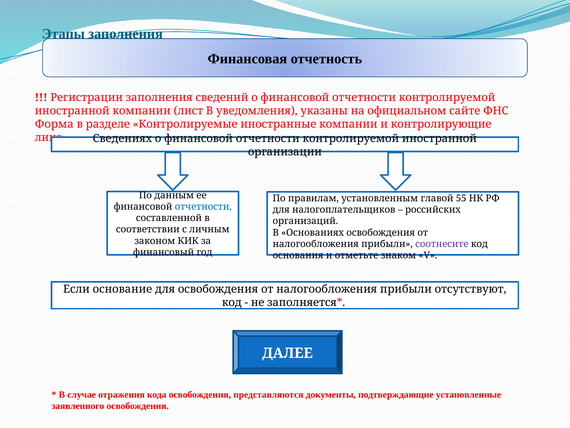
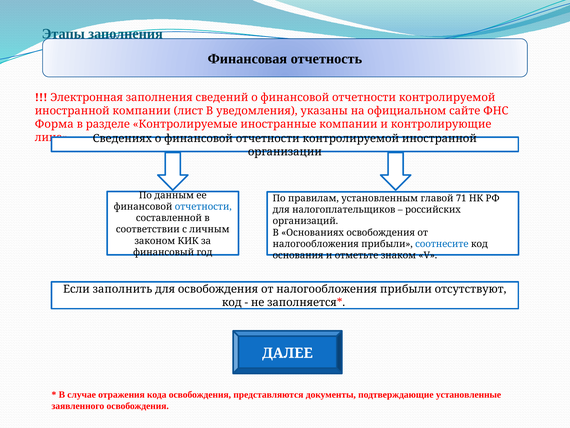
Регистрации: Регистрации -> Электронная (87, 97)
55: 55 -> 71 (461, 198)
соотнесите colour: purple -> blue (442, 244)
основание: основание -> заполнить (122, 289)
